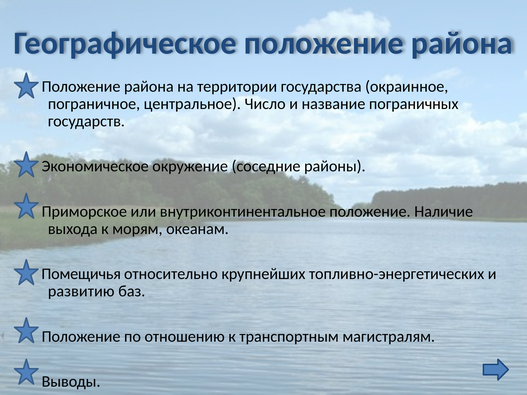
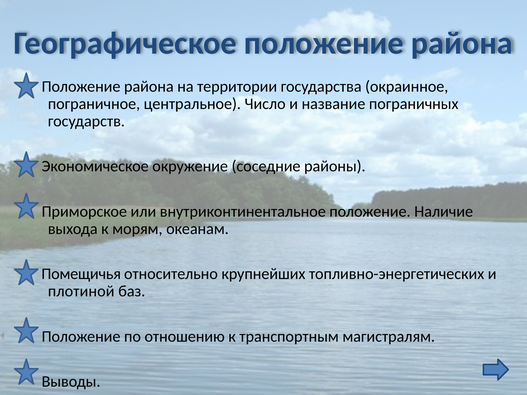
развитию: развитию -> плотиной (81, 291)
